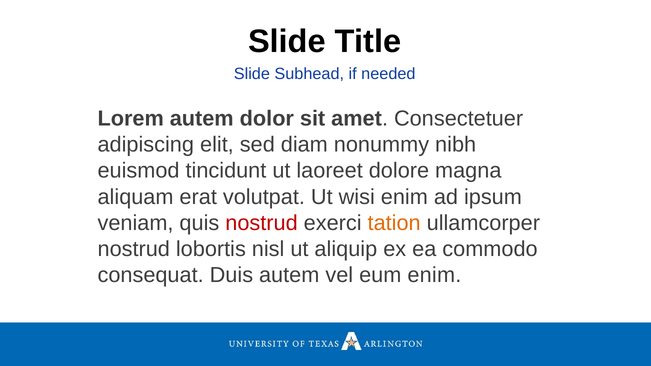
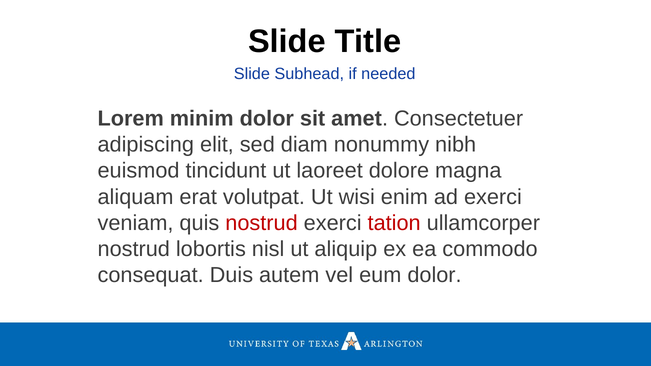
Lorem autem: autem -> minim (202, 119)
ad ipsum: ipsum -> exerci (493, 197)
tation colour: orange -> red (394, 223)
eum enim: enim -> dolor (434, 275)
